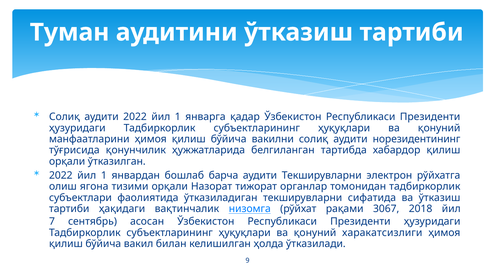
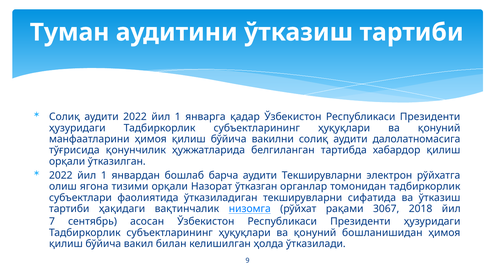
норезидентининг: норезидентининг -> далолатномасига (417, 139)
тижорат: тижорат -> ўтказган (256, 187)
харакатсизлиги: харакатсизлиги -> бошланишидан (382, 233)
